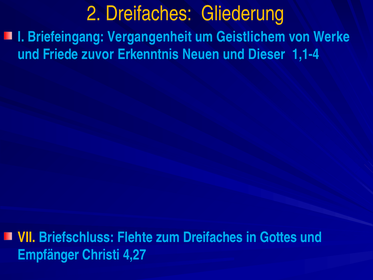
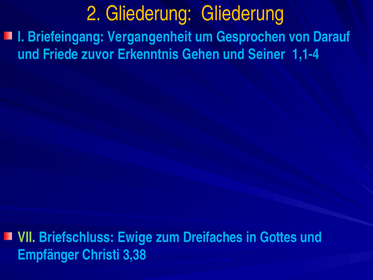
2 Dreifaches: Dreifaches -> Gliederung (149, 14)
Geistlichem: Geistlichem -> Gesprochen (251, 37)
Werke: Werke -> Darauf (332, 37)
Neuen: Neuen -> Gehen (201, 54)
Dieser: Dieser -> Seiner (267, 54)
VII colour: yellow -> light green (27, 237)
Flehte: Flehte -> Ewige (135, 237)
4,27: 4,27 -> 3,38 (135, 255)
